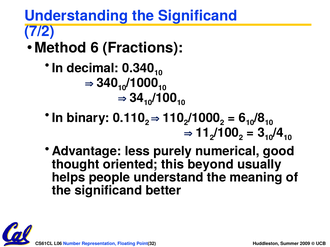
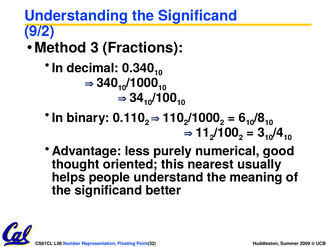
7/2: 7/2 -> 9/2 (39, 31)
Method 6: 6 -> 3 (95, 48)
beyond: beyond -> nearest (211, 165)
